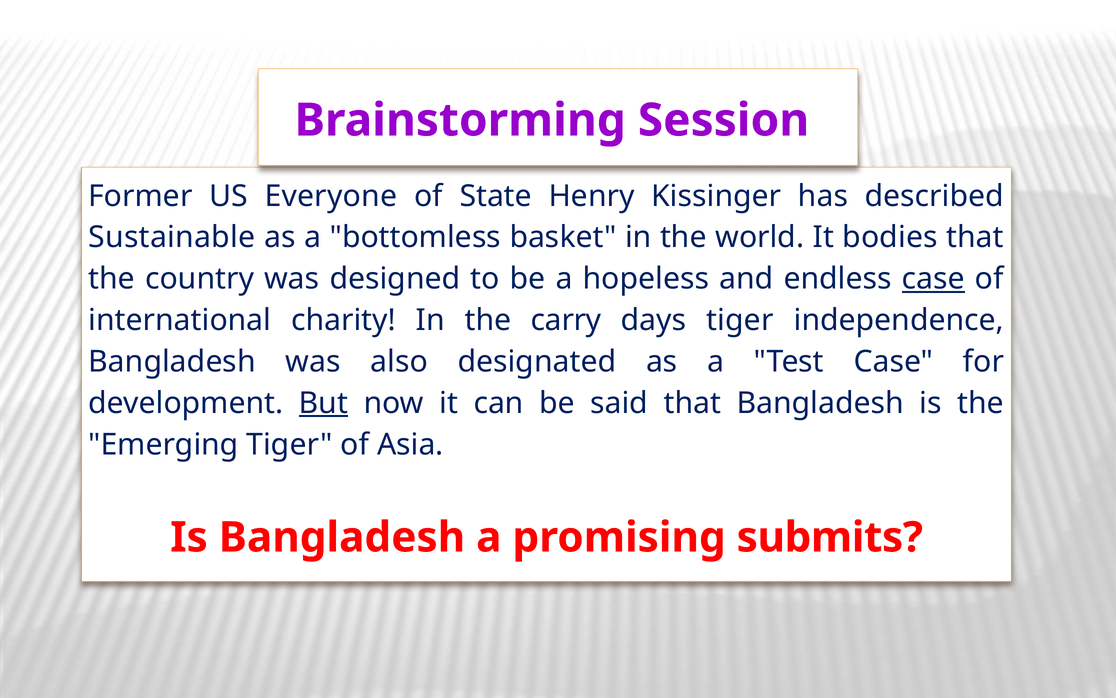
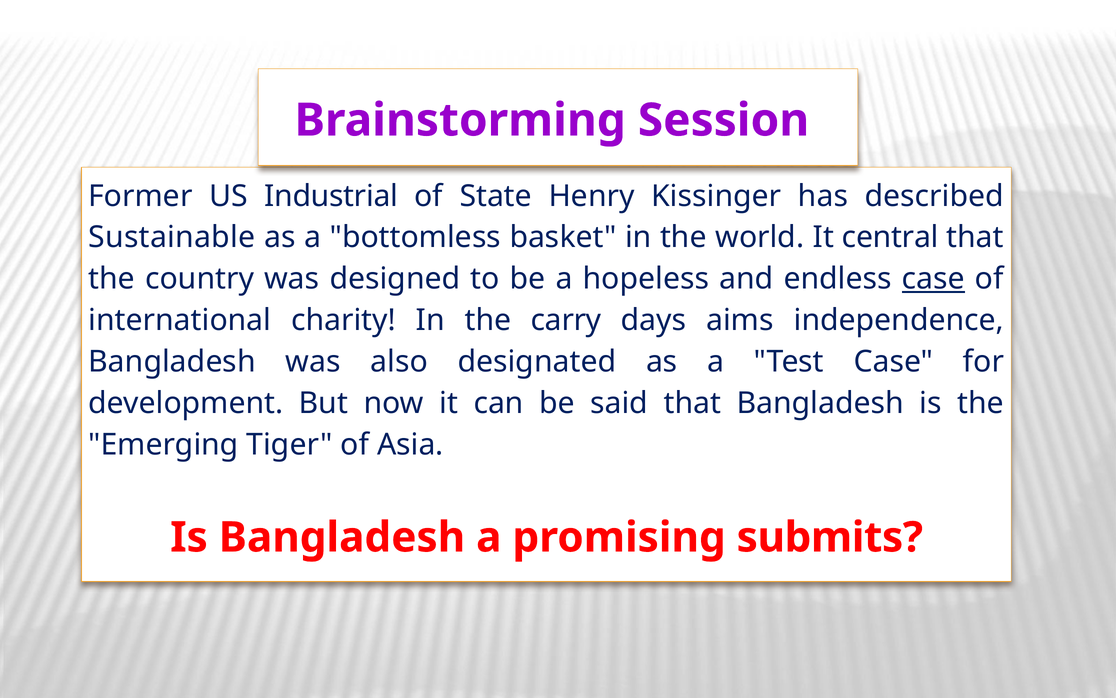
Everyone: Everyone -> Industrial (331, 196)
bodies: bodies -> central (890, 237)
days tiger: tiger -> aims (740, 320)
But underline: present -> none (323, 403)
